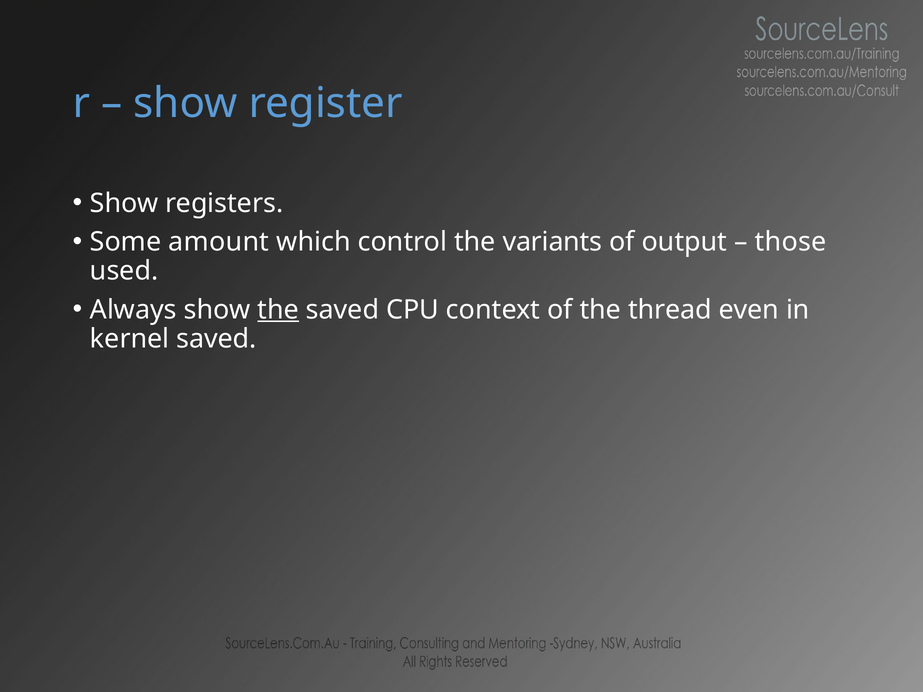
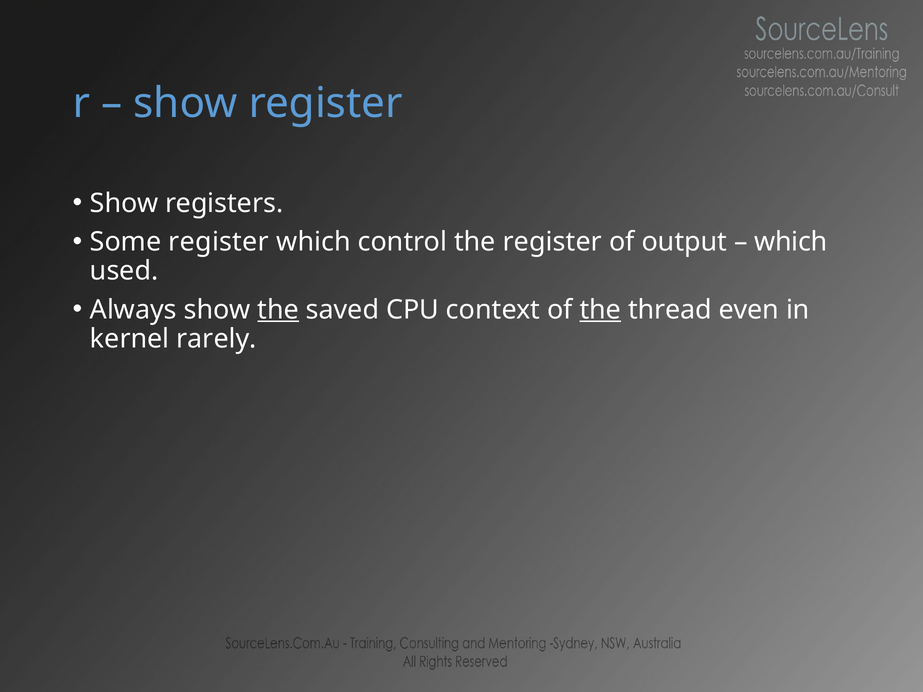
Some amount: amount -> register (219, 242)
the variants: variants -> register (552, 242)
those: those -> which (791, 242)
the underline: none -> present (600, 310)
kernel saved: saved -> rarely (216, 339)
